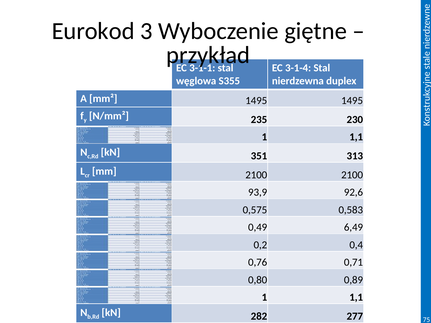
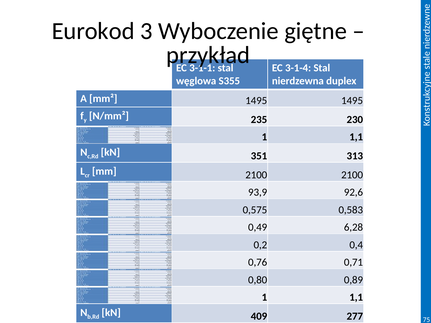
6,49: 6,49 -> 6,28 (353, 228)
282: 282 -> 409 (259, 316)
